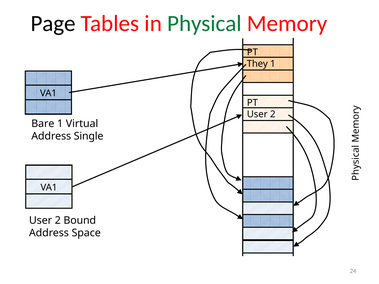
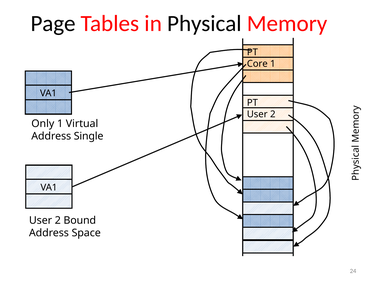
Physical colour: green -> black (204, 23)
They: They -> Core (257, 64)
Bare: Bare -> Only (43, 124)
